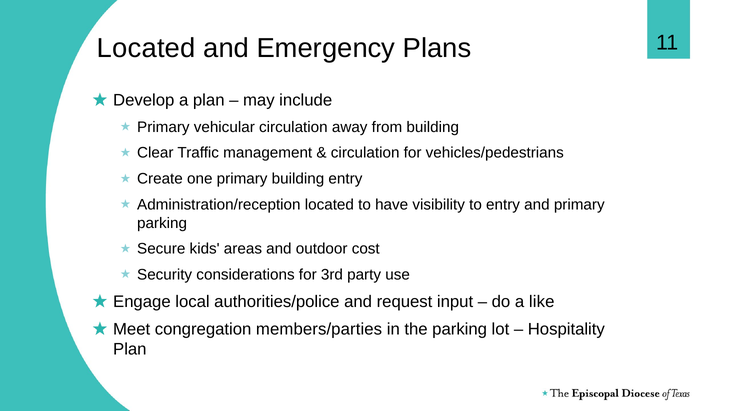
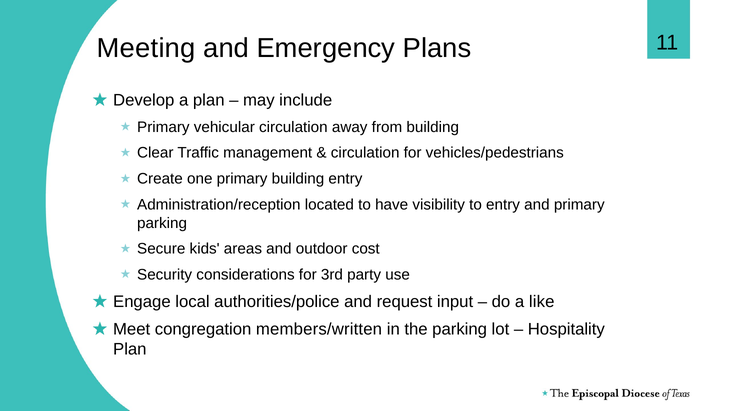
Located: Located -> Meeting (146, 48)
members/parties: members/parties -> members/written (319, 330)
